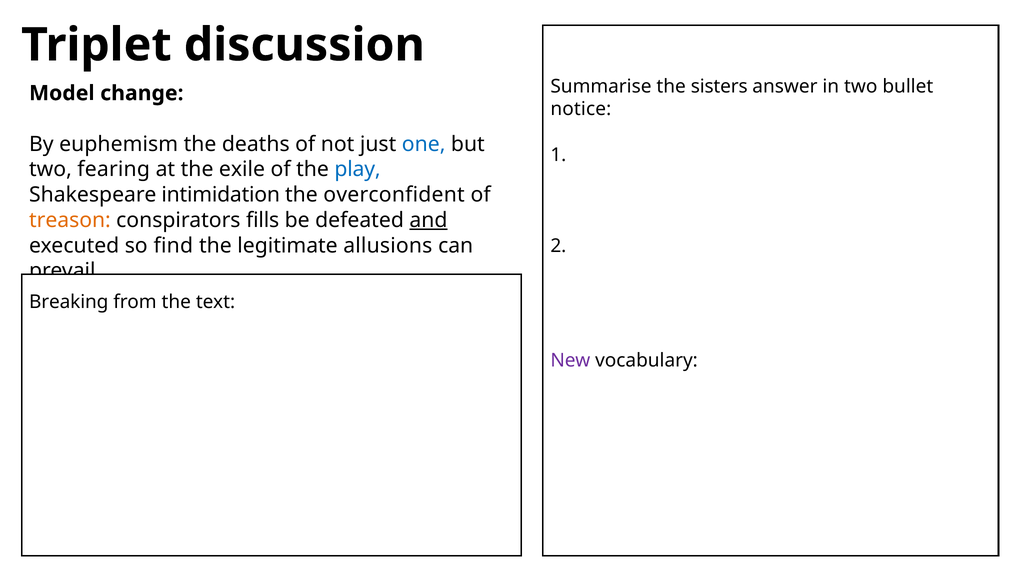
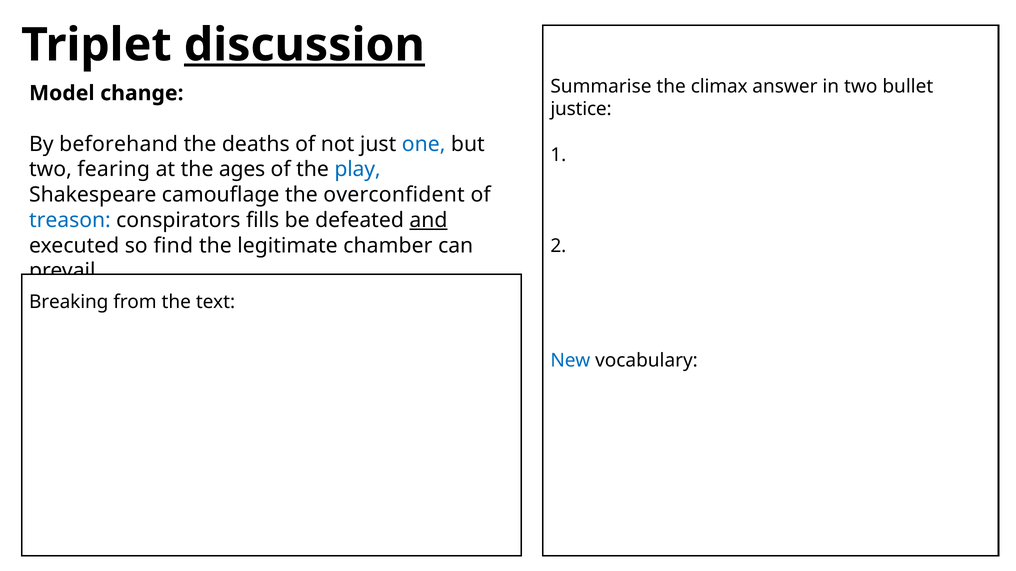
discussion underline: none -> present (304, 45)
sisters: sisters -> climax (719, 86)
notice: notice -> justice (581, 109)
euphemism: euphemism -> beforehand (119, 144)
exile: exile -> ages (242, 170)
intimidation: intimidation -> camouflage (221, 195)
treason colour: orange -> blue (70, 220)
allusions: allusions -> chamber (388, 246)
New colour: purple -> blue (570, 361)
